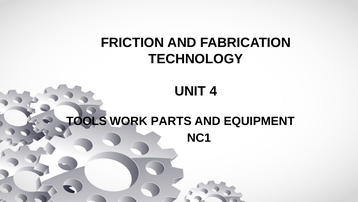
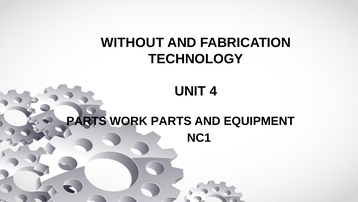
FRICTION: FRICTION -> WITHOUT (132, 43)
TOOLS: TOOLS -> PARTS (86, 121)
